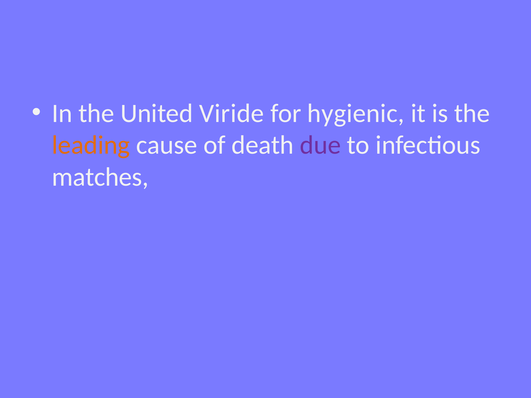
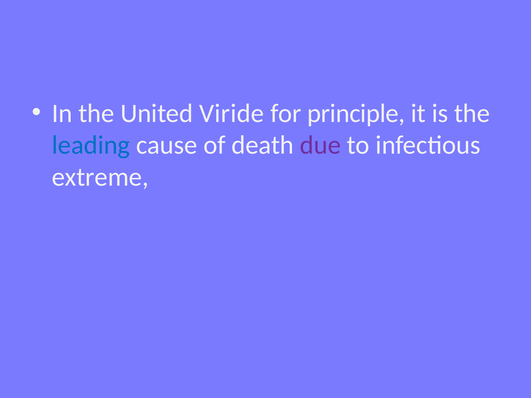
hygienic: hygienic -> principle (356, 113)
leading colour: orange -> blue (91, 145)
matches: matches -> extreme (100, 177)
